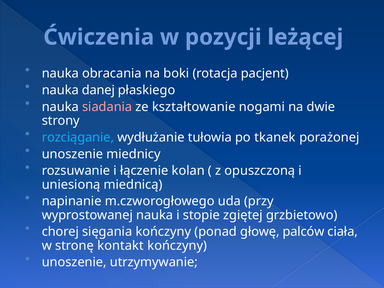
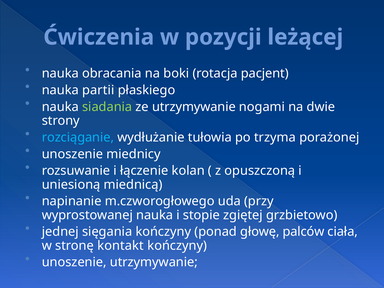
danej: danej -> partii (98, 90)
siadania colour: pink -> light green (107, 107)
ze kształtowanie: kształtowanie -> utrzymywanie (194, 107)
tkanek: tkanek -> trzyma (275, 137)
chorej: chorej -> jednej (60, 232)
